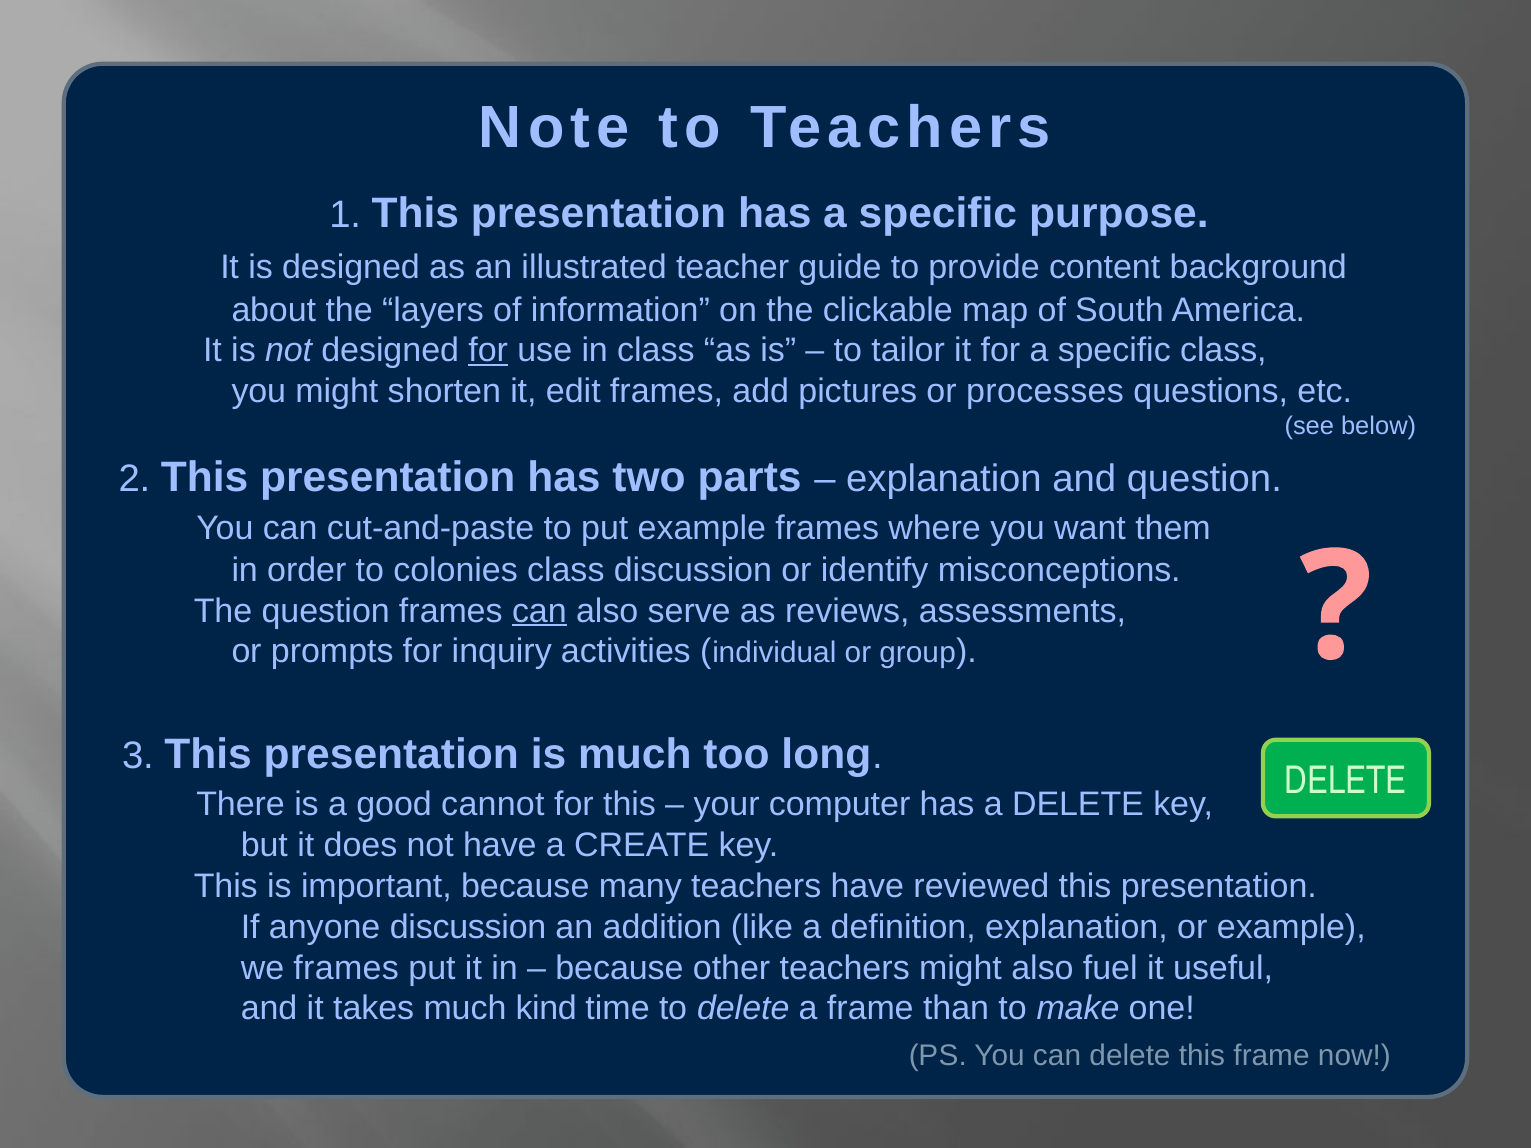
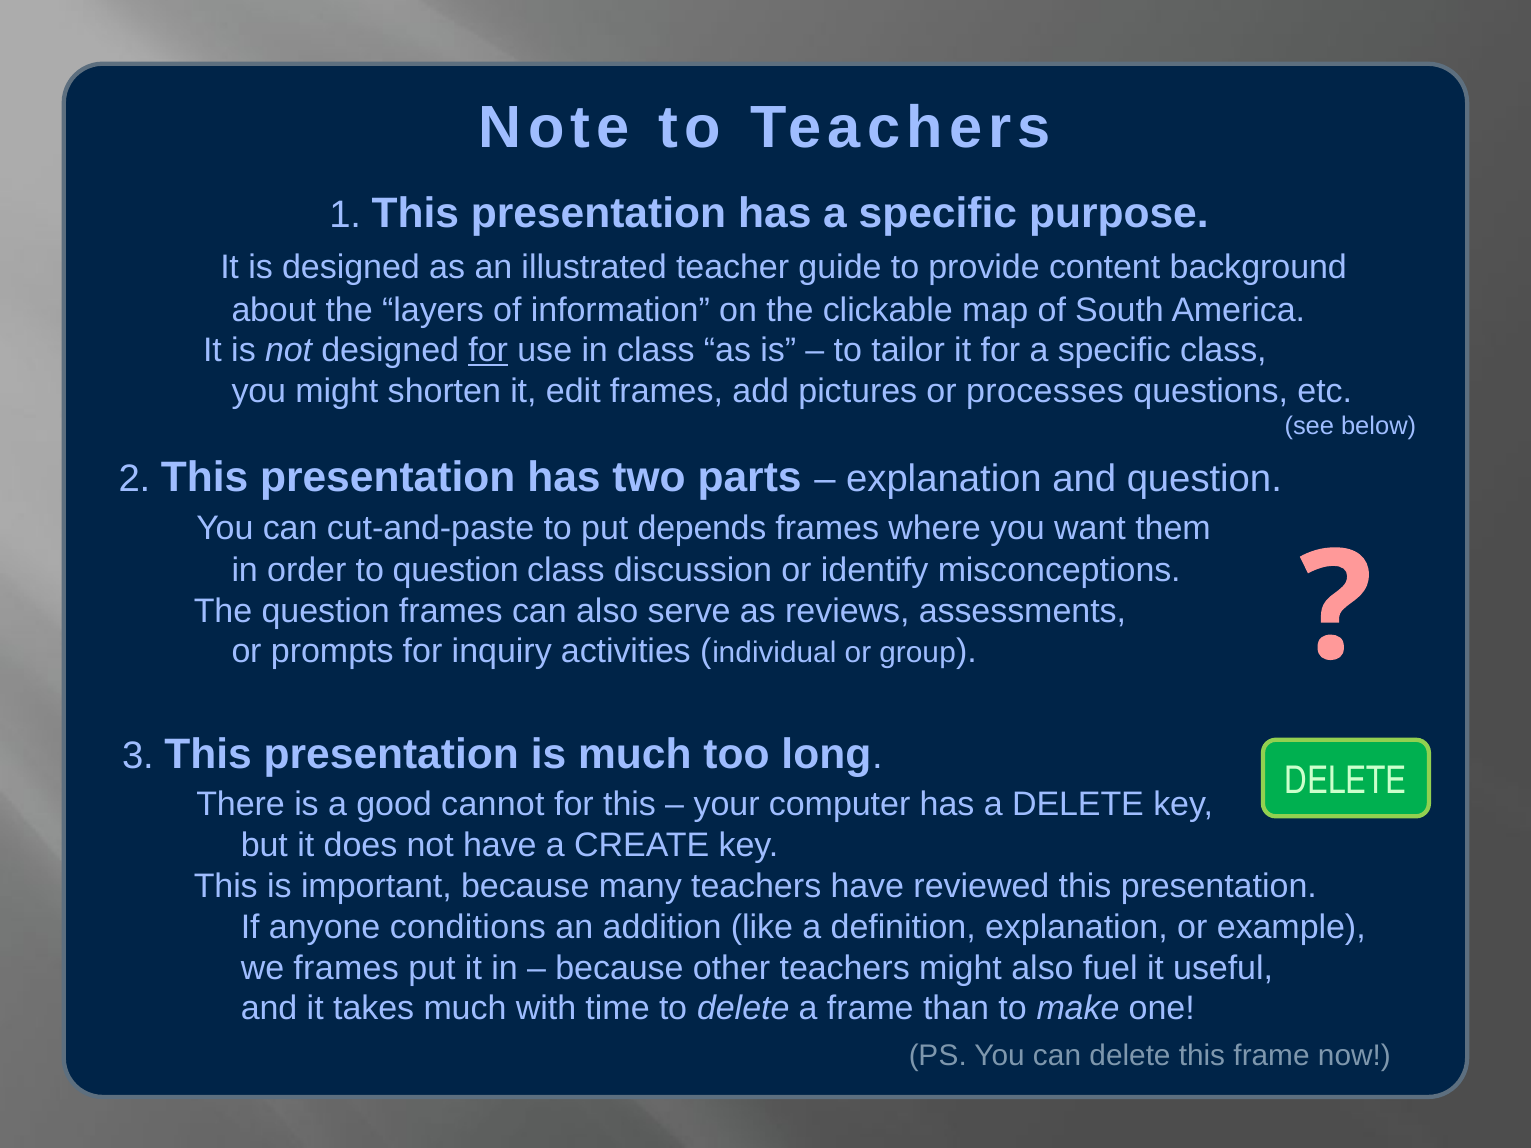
put example: example -> depends (702, 528)
to colonies: colonies -> question (456, 570)
can underline: present -> none (539, 611)
anyone discussion: discussion -> conditions (468, 927)
kind: kind -> with (546, 1009)
